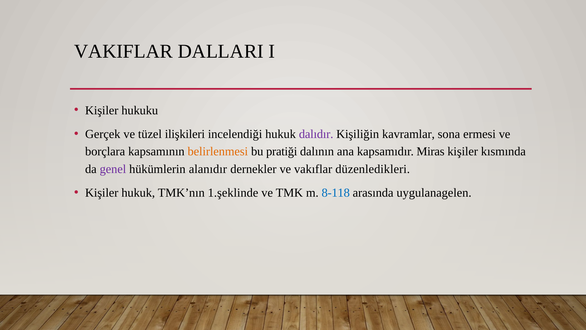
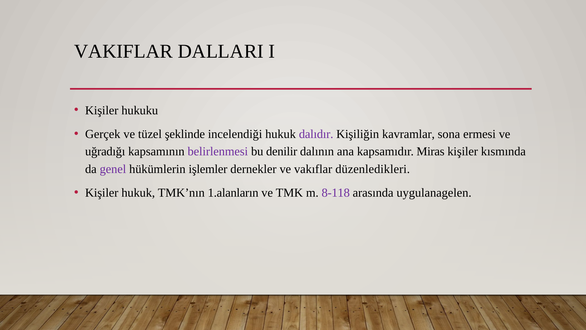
ilişkileri: ilişkileri -> şeklinde (185, 134)
borçlara: borçlara -> uğradığı (105, 151)
belirlenmesi colour: orange -> purple (218, 151)
pratiği: pratiği -> denilir (282, 151)
alanıdır: alanıdır -> işlemler (208, 169)
1.şeklinde: 1.şeklinde -> 1.alanların (233, 193)
8-118 colour: blue -> purple (336, 193)
